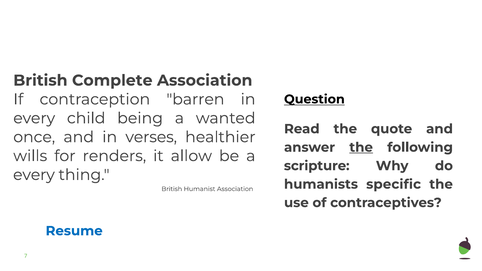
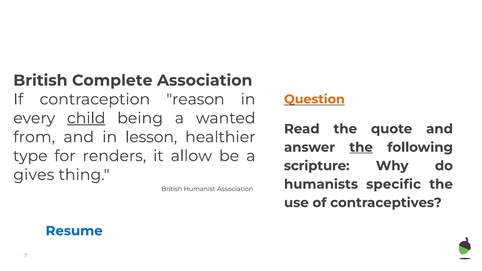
barren: barren -> reason (195, 99)
Question colour: black -> orange (314, 99)
child underline: none -> present (86, 118)
once: once -> from (34, 137)
verses: verses -> lesson (151, 137)
wills: wills -> type (30, 156)
every: every -> gives (34, 175)
